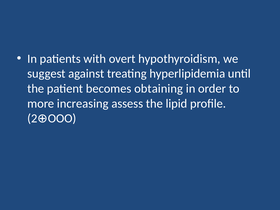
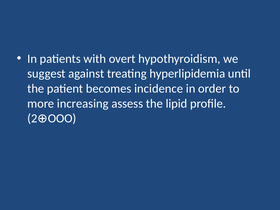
obtaining: obtaining -> incidence (159, 89)
